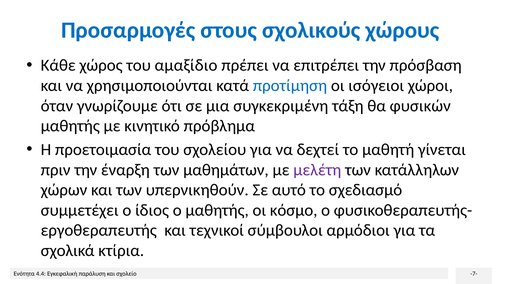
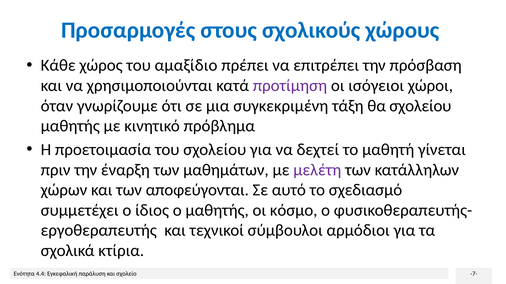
προτίμηση colour: blue -> purple (290, 86)
θα φυσικών: φυσικών -> σχολείου (420, 106)
υπερνικηθούν: υπερνικηθούν -> αποφεύγονται (197, 190)
